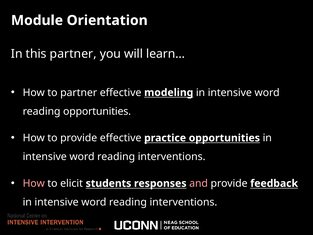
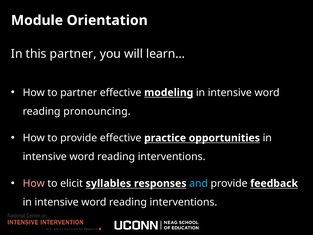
reading opportunities: opportunities -> pronouncing (97, 111)
students: students -> syllables (108, 183)
and colour: pink -> light blue (199, 183)
